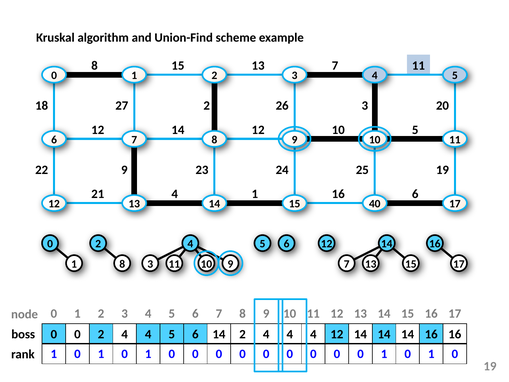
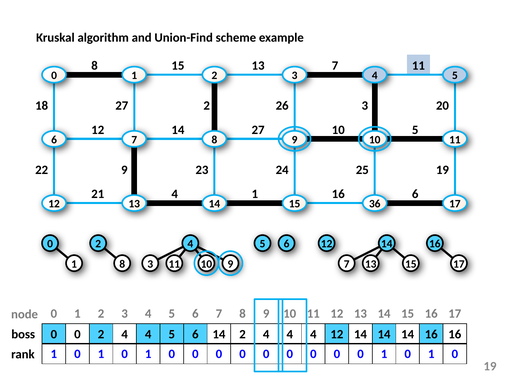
14 12: 12 -> 27 (258, 130)
40: 40 -> 36 (375, 204)
